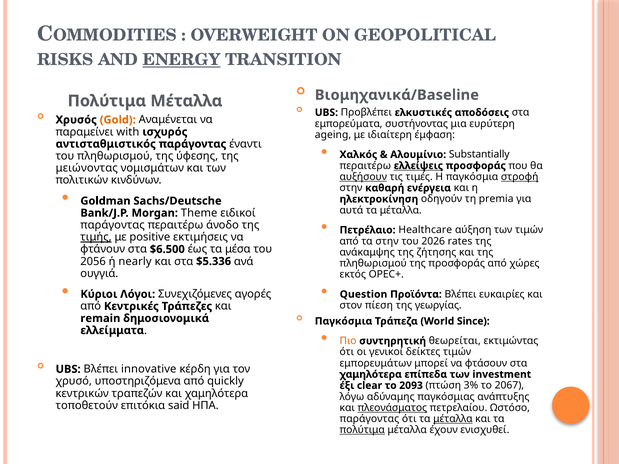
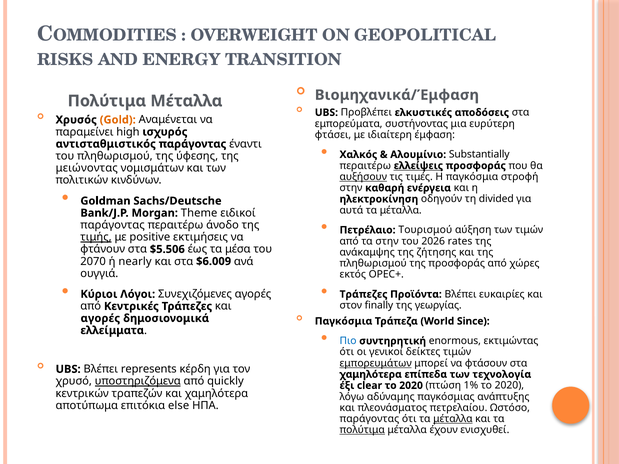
ENERGY underline: present -> none (182, 60)
Βιομηχανικά/Baseline: Βιομηχανικά/Baseline -> Βιομηχανικά/Έμφαση (397, 95)
with: with -> high (128, 132)
ageing: ageing -> φτάσει (333, 135)
στροφή underline: present -> none (520, 177)
premia: premia -> divided (496, 199)
Healthcare: Healthcare -> Τουρισμού (425, 230)
$6.500: $6.500 -> $5.506 (167, 249)
2056: 2056 -> 2070 (93, 261)
$5.336: $5.336 -> $6.009 (214, 261)
Question: Question -> Τράπεζες (364, 294)
πίεση: πίεση -> finally (379, 306)
remain: remain -> αγορές (100, 318)
Πιο colour: orange -> blue (348, 341)
θεωρείται: θεωρείται -> enormous (455, 341)
εμπορευμάτων underline: none -> present (376, 363)
innovative: innovative -> represents (149, 369)
investment: investment -> τεχνολογία (502, 375)
υποστηριζόμενα underline: none -> present (138, 381)
2093: 2093 -> 2020 (411, 386)
3%: 3% -> 1% (471, 386)
2067: 2067 -> 2020 (509, 386)
τοποθετούν: τοποθετούν -> αποτύπωμα (87, 406)
said: said -> else (179, 406)
πλεονάσματος underline: present -> none (392, 408)
